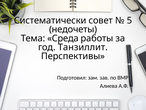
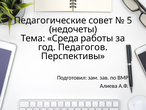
Систематически: Систематически -> Педагогические (50, 20)
Танзиллит: Танзиллит -> Педагогов (83, 47)
